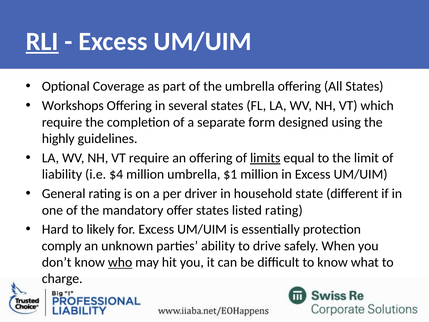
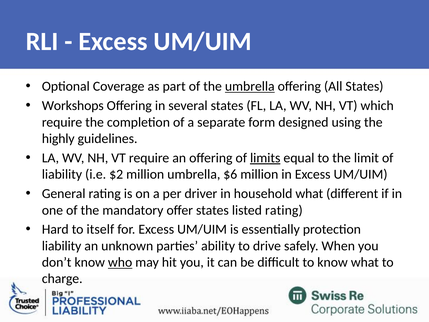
RLI underline: present -> none (42, 42)
umbrella underline: none -> present (250, 86)
$4: $4 -> $2 (116, 174)
$1: $1 -> $6 (230, 174)
household state: state -> what (309, 194)
likely: likely -> itself (100, 229)
comply: comply -> liability (62, 246)
